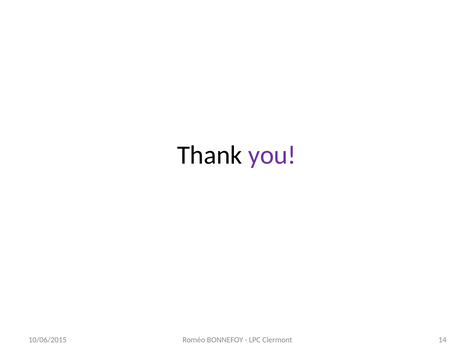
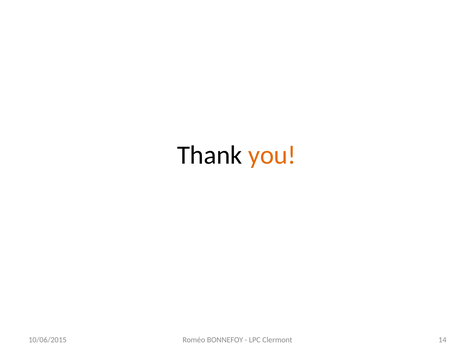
you colour: purple -> orange (272, 155)
